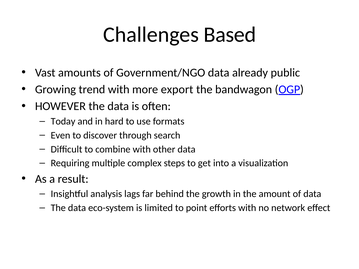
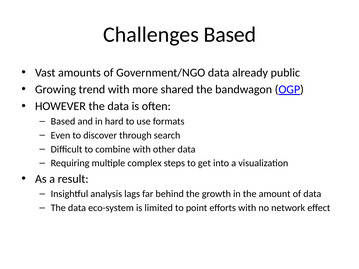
export: export -> shared (177, 89)
Today: Today -> Based (63, 121)
